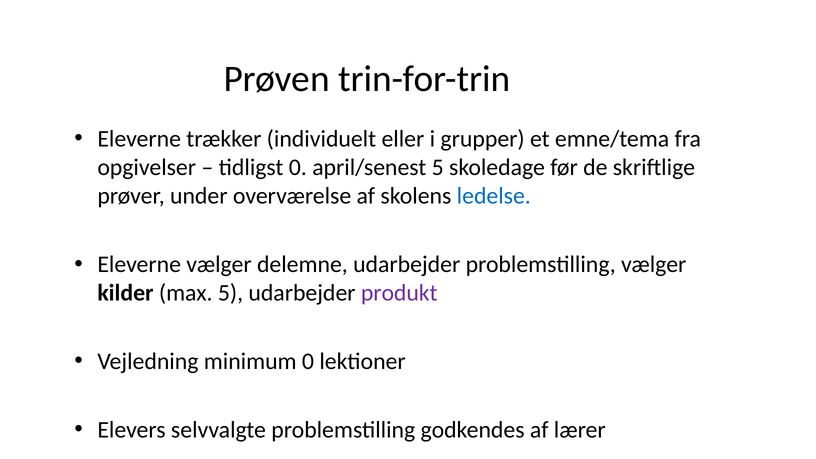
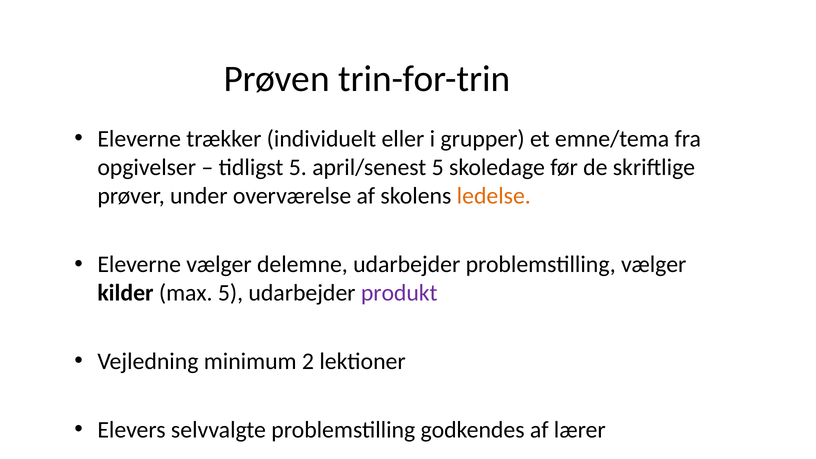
tidligst 0: 0 -> 5 (298, 168)
ledelse colour: blue -> orange (494, 196)
minimum 0: 0 -> 2 (308, 361)
